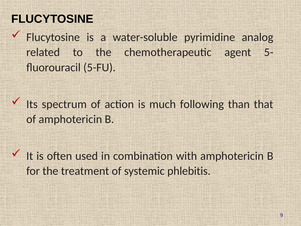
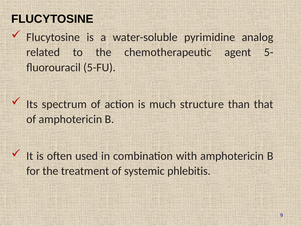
following: following -> structure (202, 104)
